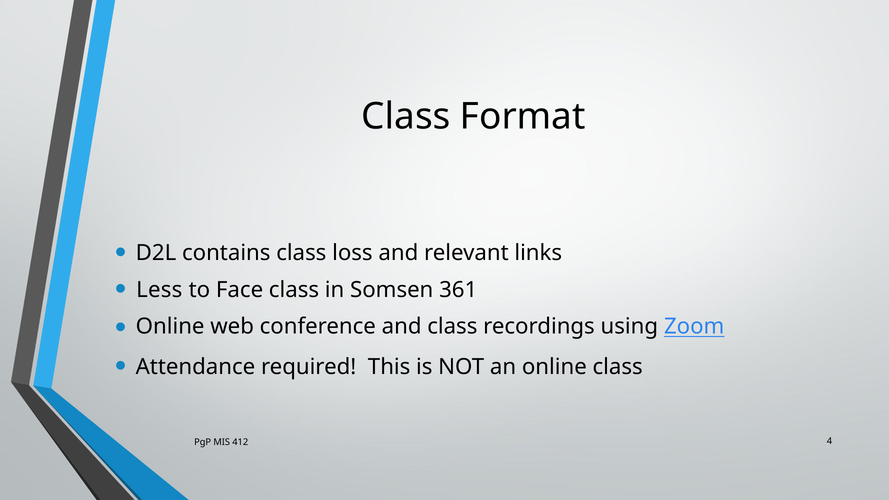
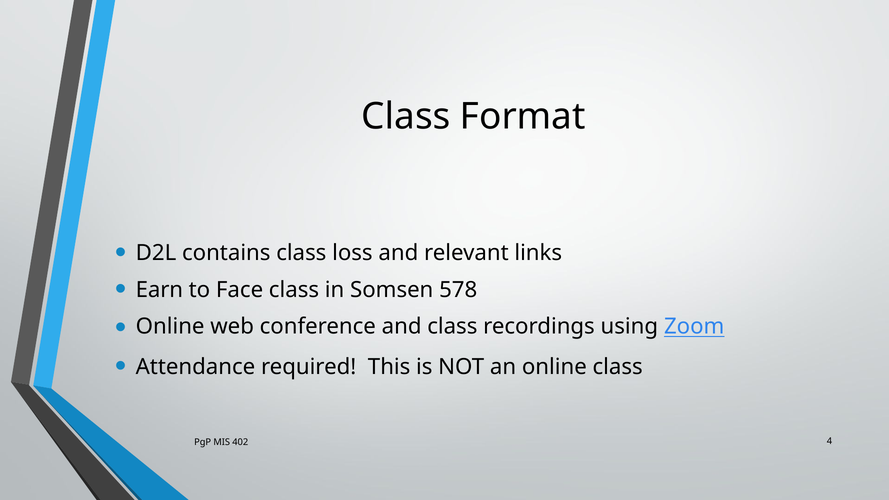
Less: Less -> Earn (159, 290)
361: 361 -> 578 (458, 290)
412: 412 -> 402 (240, 442)
